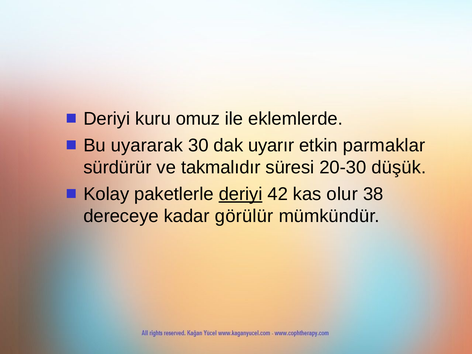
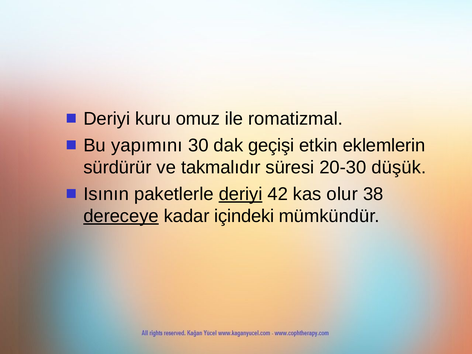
eklemlerde: eklemlerde -> romatizmal (296, 119)
uyararak: uyararak -> yapımını (147, 145)
uyarır: uyarır -> geçişi (271, 145)
parmaklar: parmaklar -> eklemlerin (384, 145)
Kolay: Kolay -> Isının (106, 194)
dereceye underline: none -> present (121, 216)
görülür: görülür -> içindeki (244, 216)
